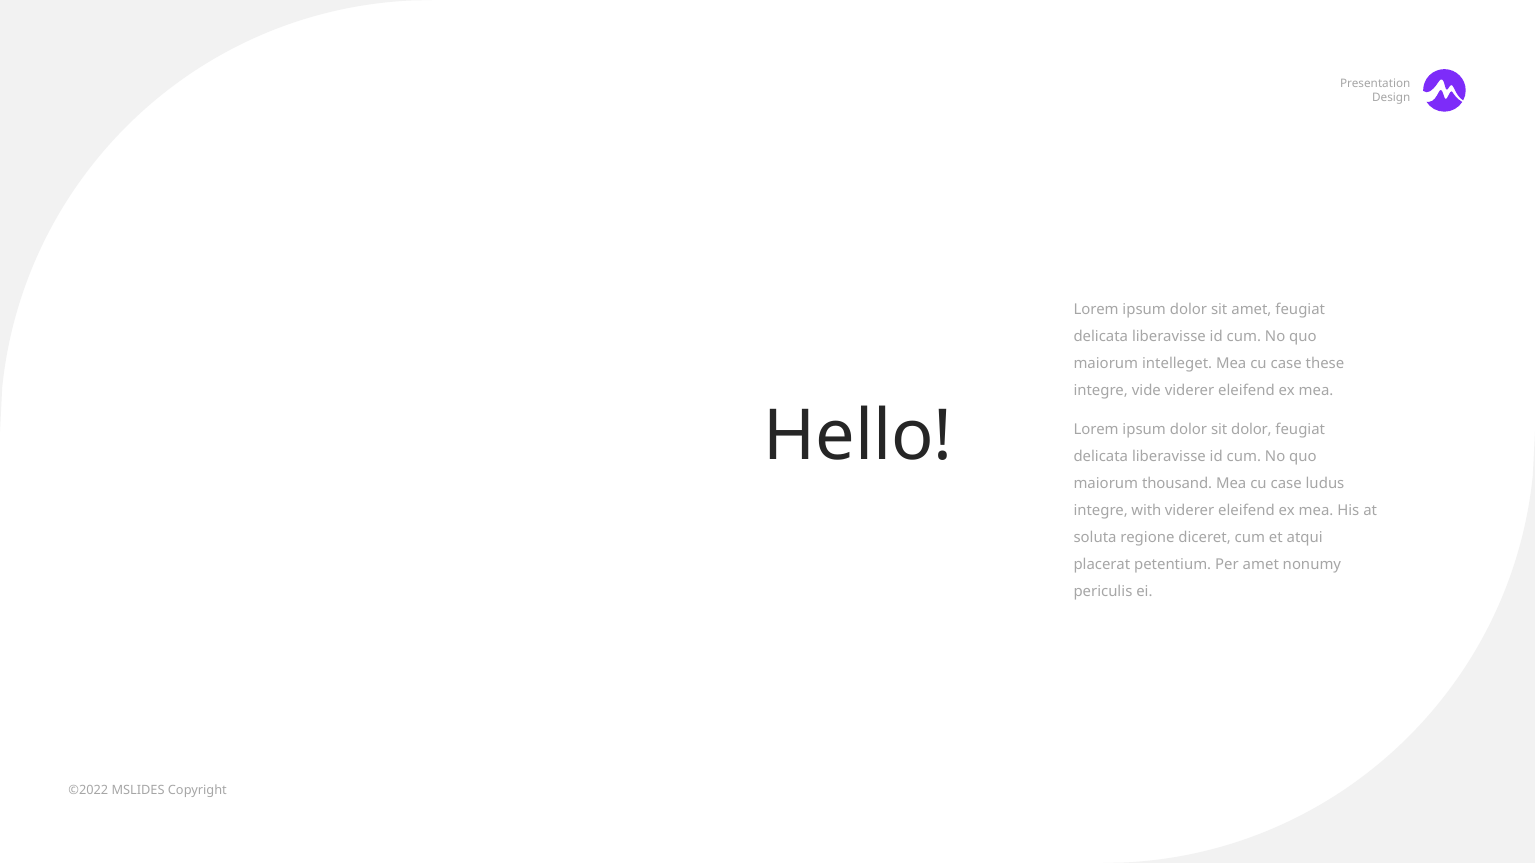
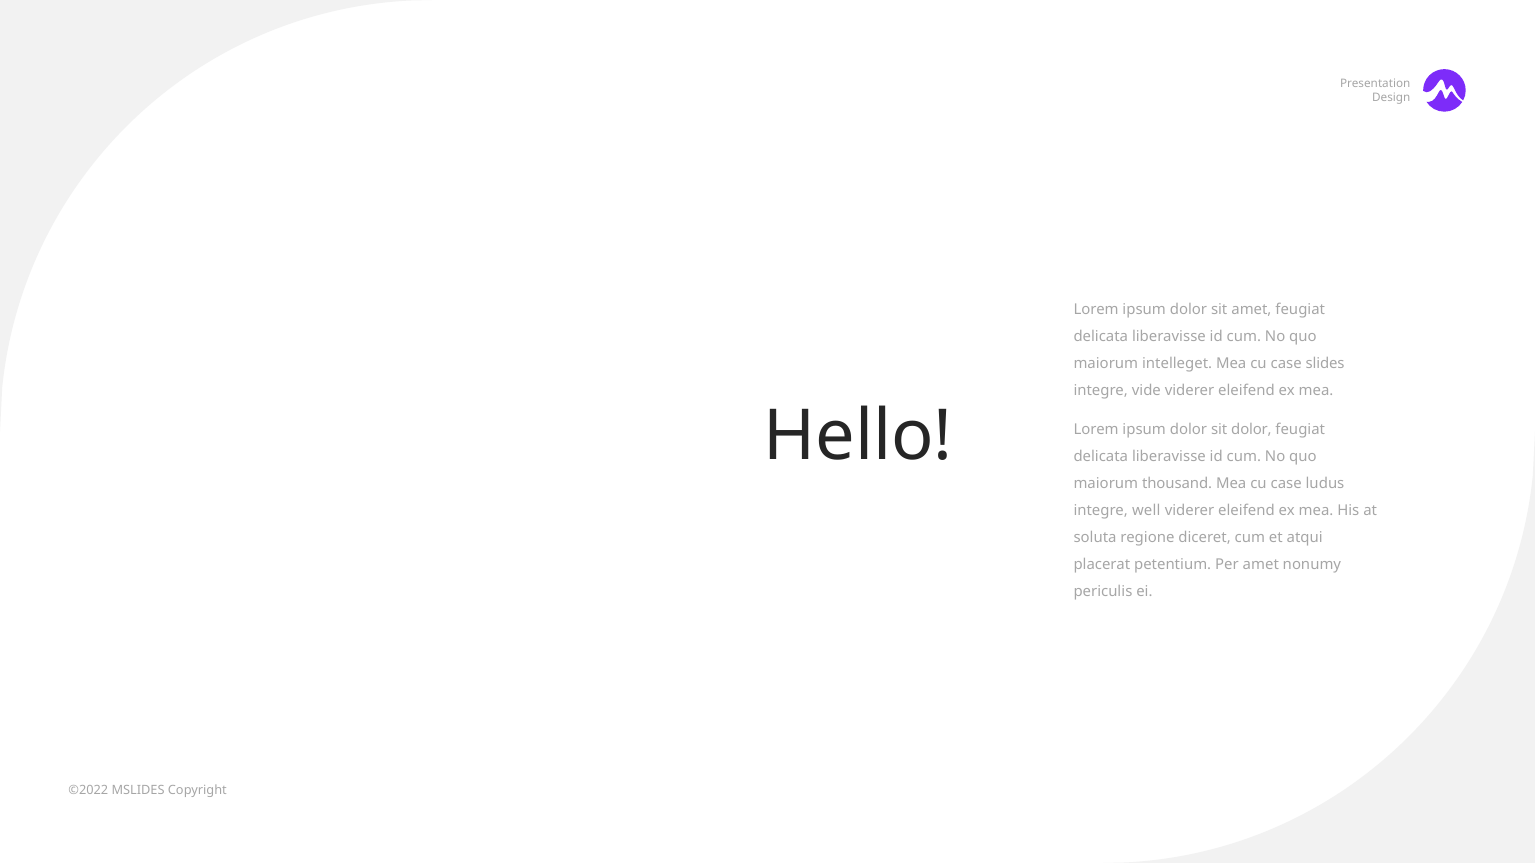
these: these -> slides (1325, 364)
with: with -> well (1146, 511)
